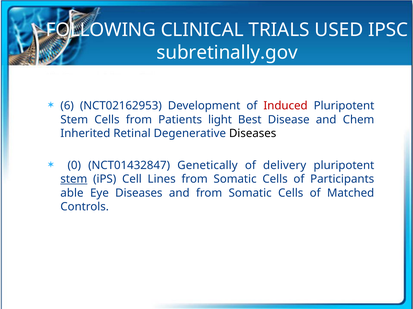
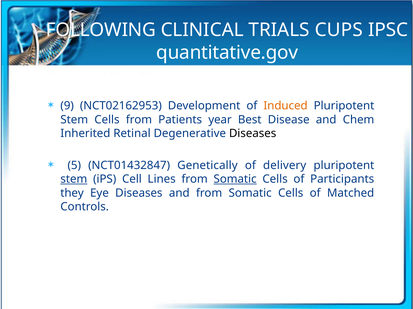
USED: USED -> CUPS (339, 30)
subretinally.gov: subretinally.gov -> quantitative.gov (227, 53)
6: 6 -> 9 (67, 106)
Induced colour: red -> orange (286, 106)
light: light -> year (220, 120)
0: 0 -> 5 (74, 166)
Somatic underline: none -> present (235, 180)
able: able -> they (72, 193)
